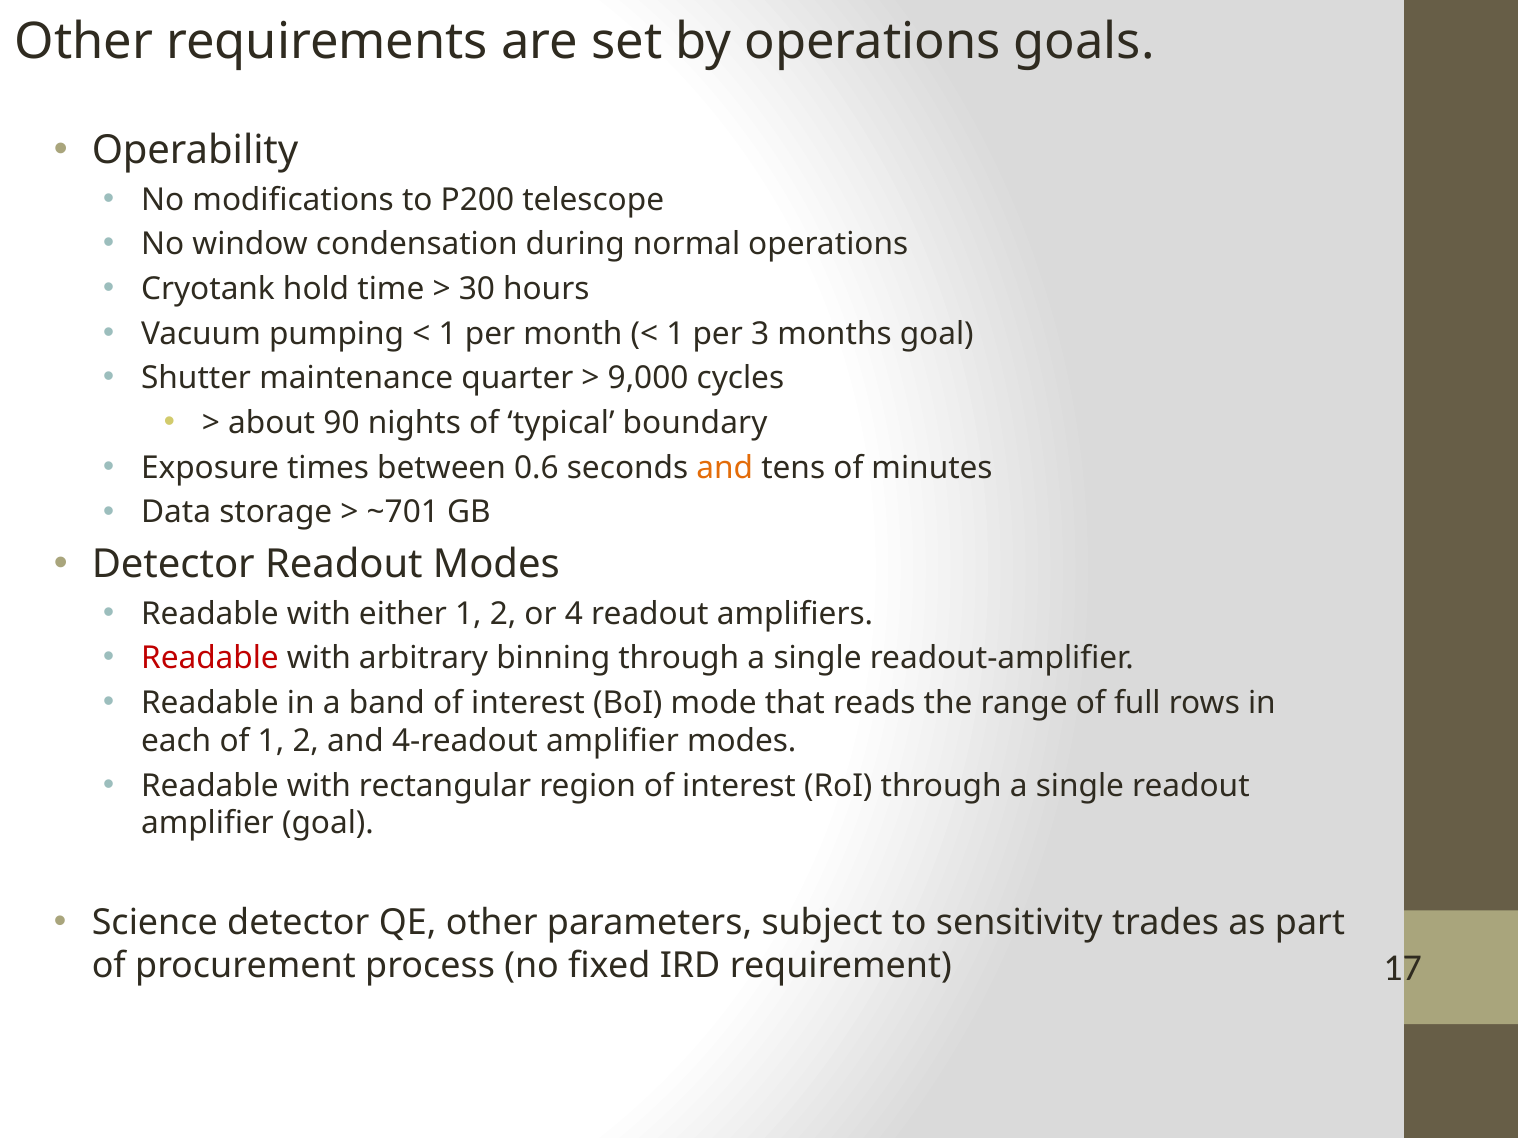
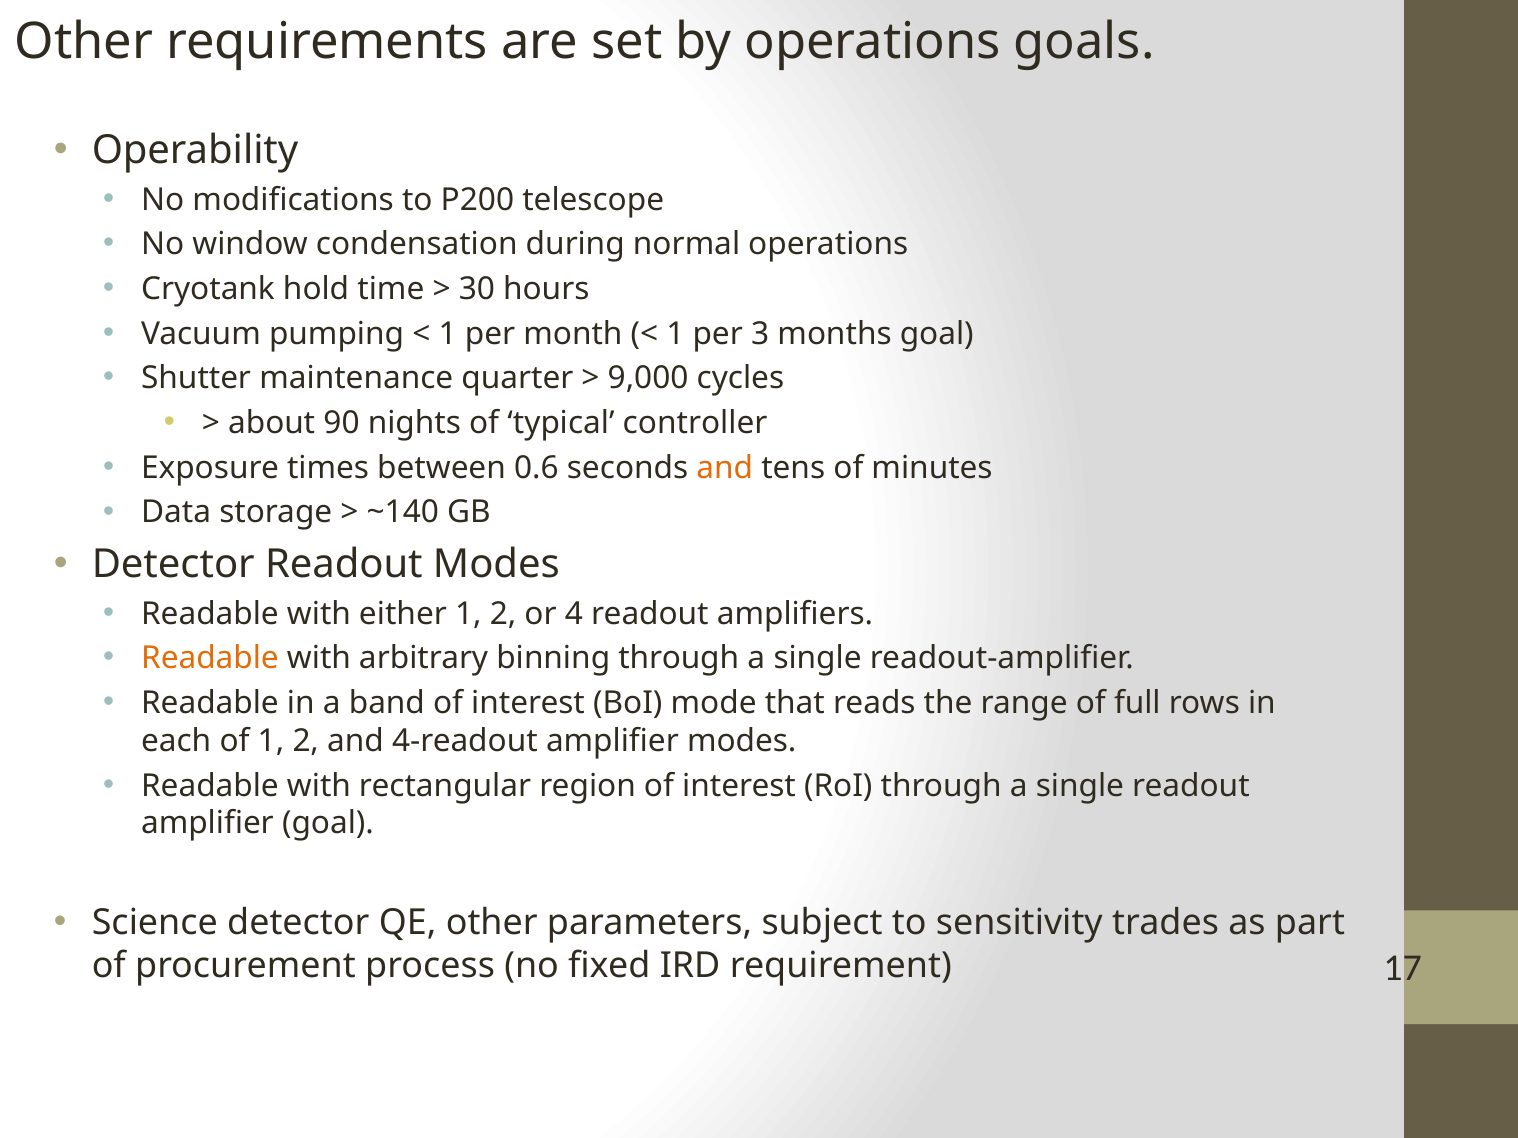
boundary: boundary -> controller (695, 423)
~701: ~701 -> ~140 (403, 513)
Readable colour: red -> orange (210, 659)
